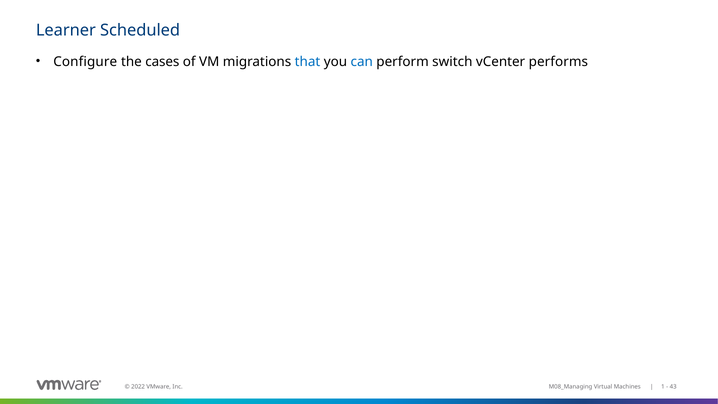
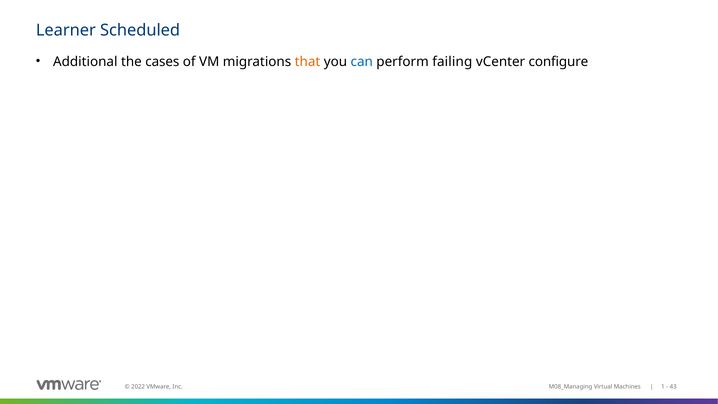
Configure: Configure -> Additional (85, 62)
that colour: blue -> orange (308, 62)
switch: switch -> failing (452, 62)
performs: performs -> configure (558, 62)
